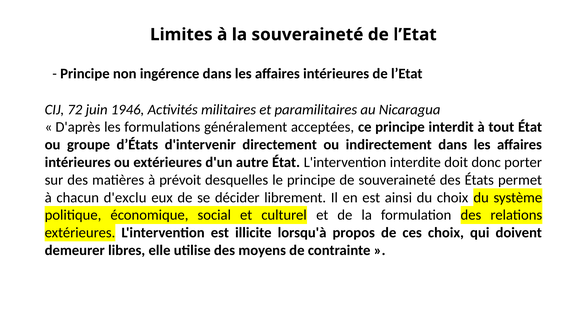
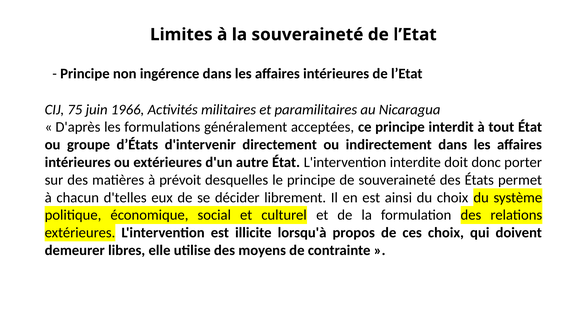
72: 72 -> 75 (75, 110)
1946: 1946 -> 1966 (128, 110)
d'exclu: d'exclu -> d'telles (125, 198)
